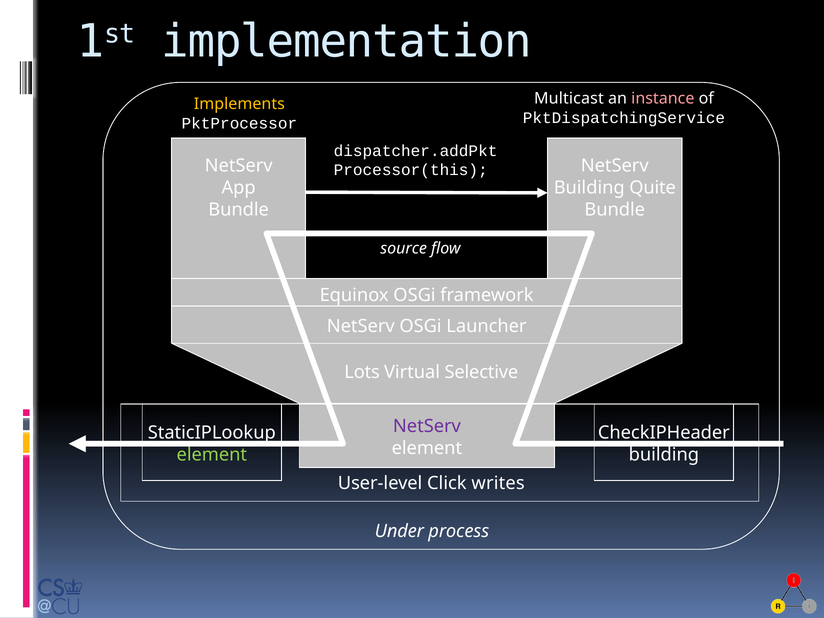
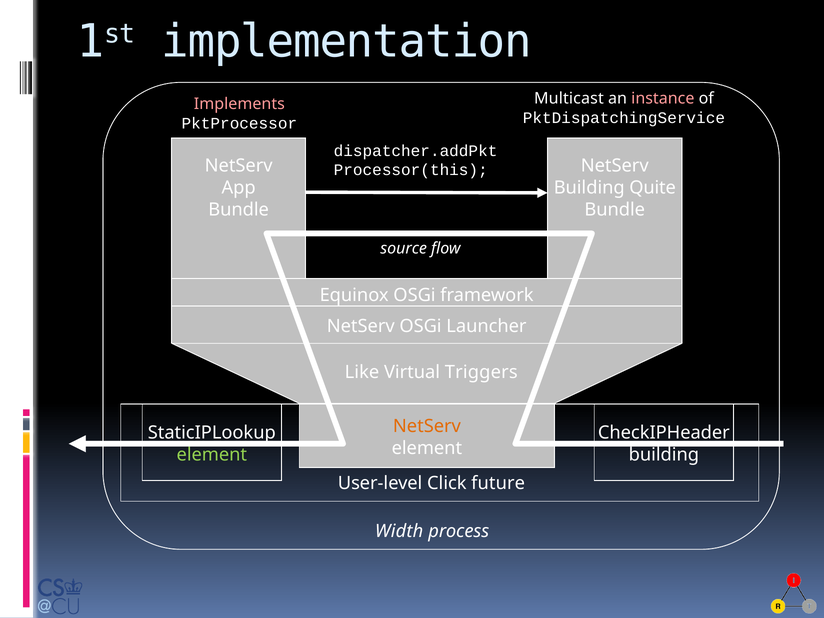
Implements colour: yellow -> pink (239, 104)
Lots: Lots -> Like (362, 372)
Selective: Selective -> Triggers (481, 372)
NetServ colour: purple -> orange (427, 426)
writes: writes -> future (498, 483)
Under: Under -> Width (399, 531)
